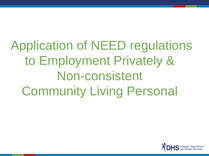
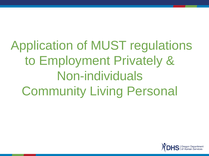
NEED: NEED -> MUST (109, 46)
Non-consistent: Non-consistent -> Non-individuals (100, 76)
